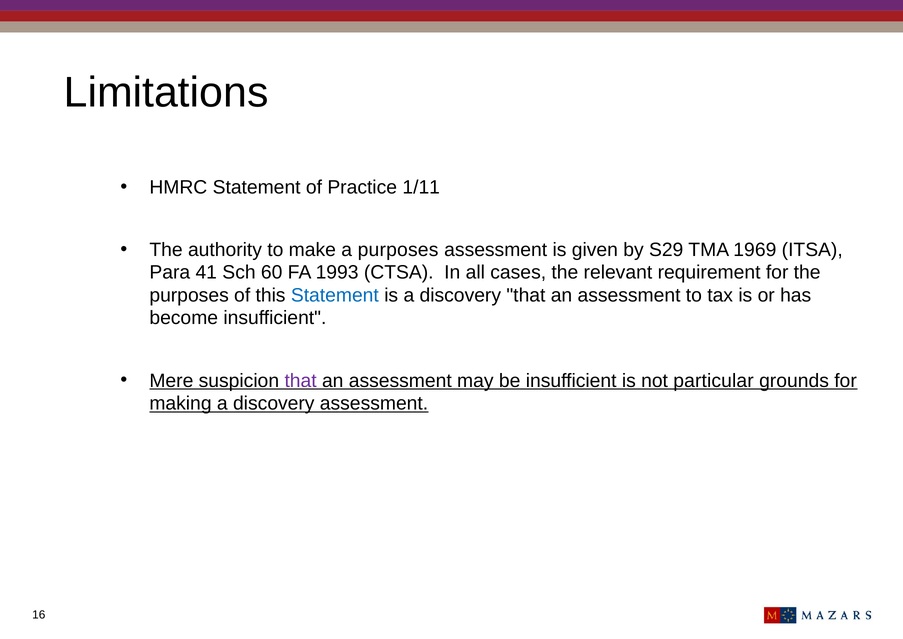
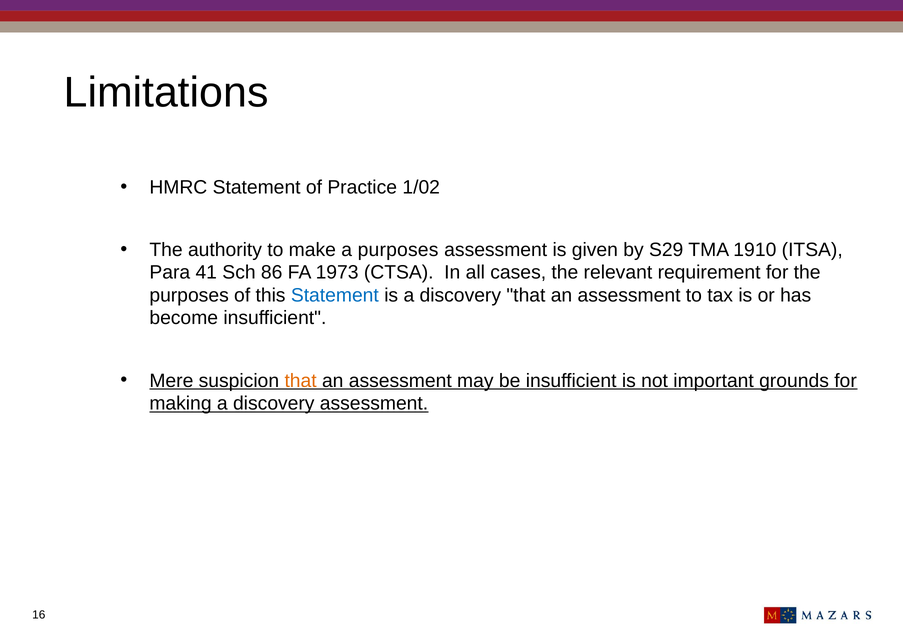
1/11: 1/11 -> 1/02 (421, 187)
1969: 1969 -> 1910 (755, 250)
60: 60 -> 86 (272, 273)
1993: 1993 -> 1973 (337, 273)
that colour: purple -> orange (301, 381)
particular: particular -> important (714, 381)
